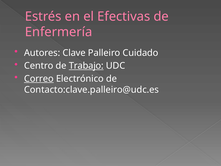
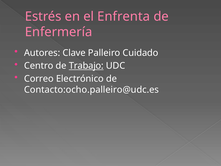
Efectivas: Efectivas -> Enfrenta (124, 17)
Correo underline: present -> none (39, 79)
Contacto:clave.palleiro@udc.es: Contacto:clave.palleiro@udc.es -> Contacto:ocho.palleiro@udc.es (91, 90)
